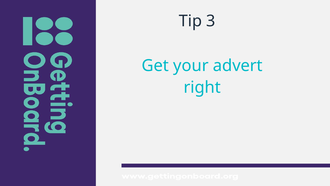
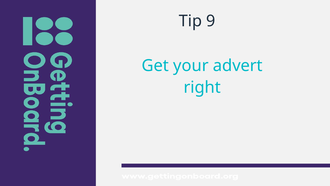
3: 3 -> 9 (211, 21)
